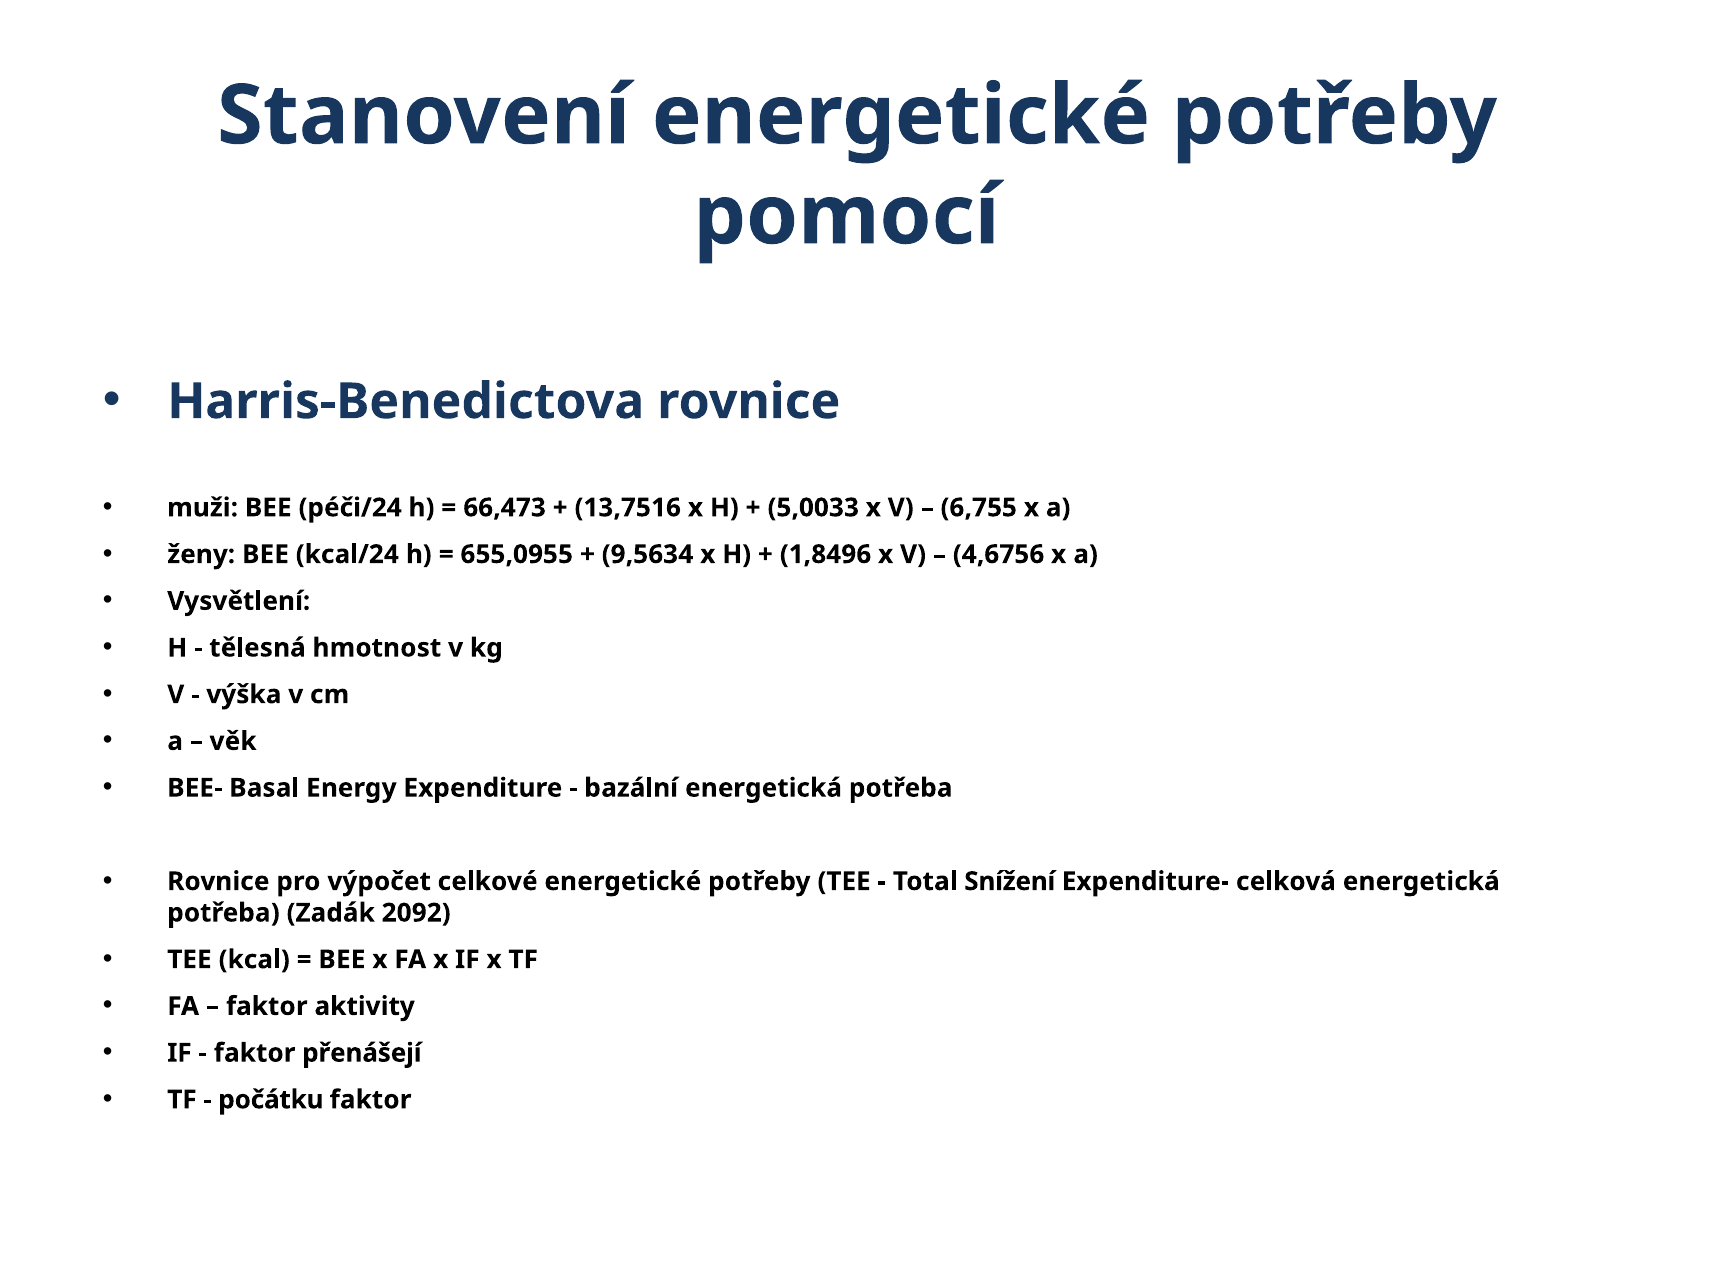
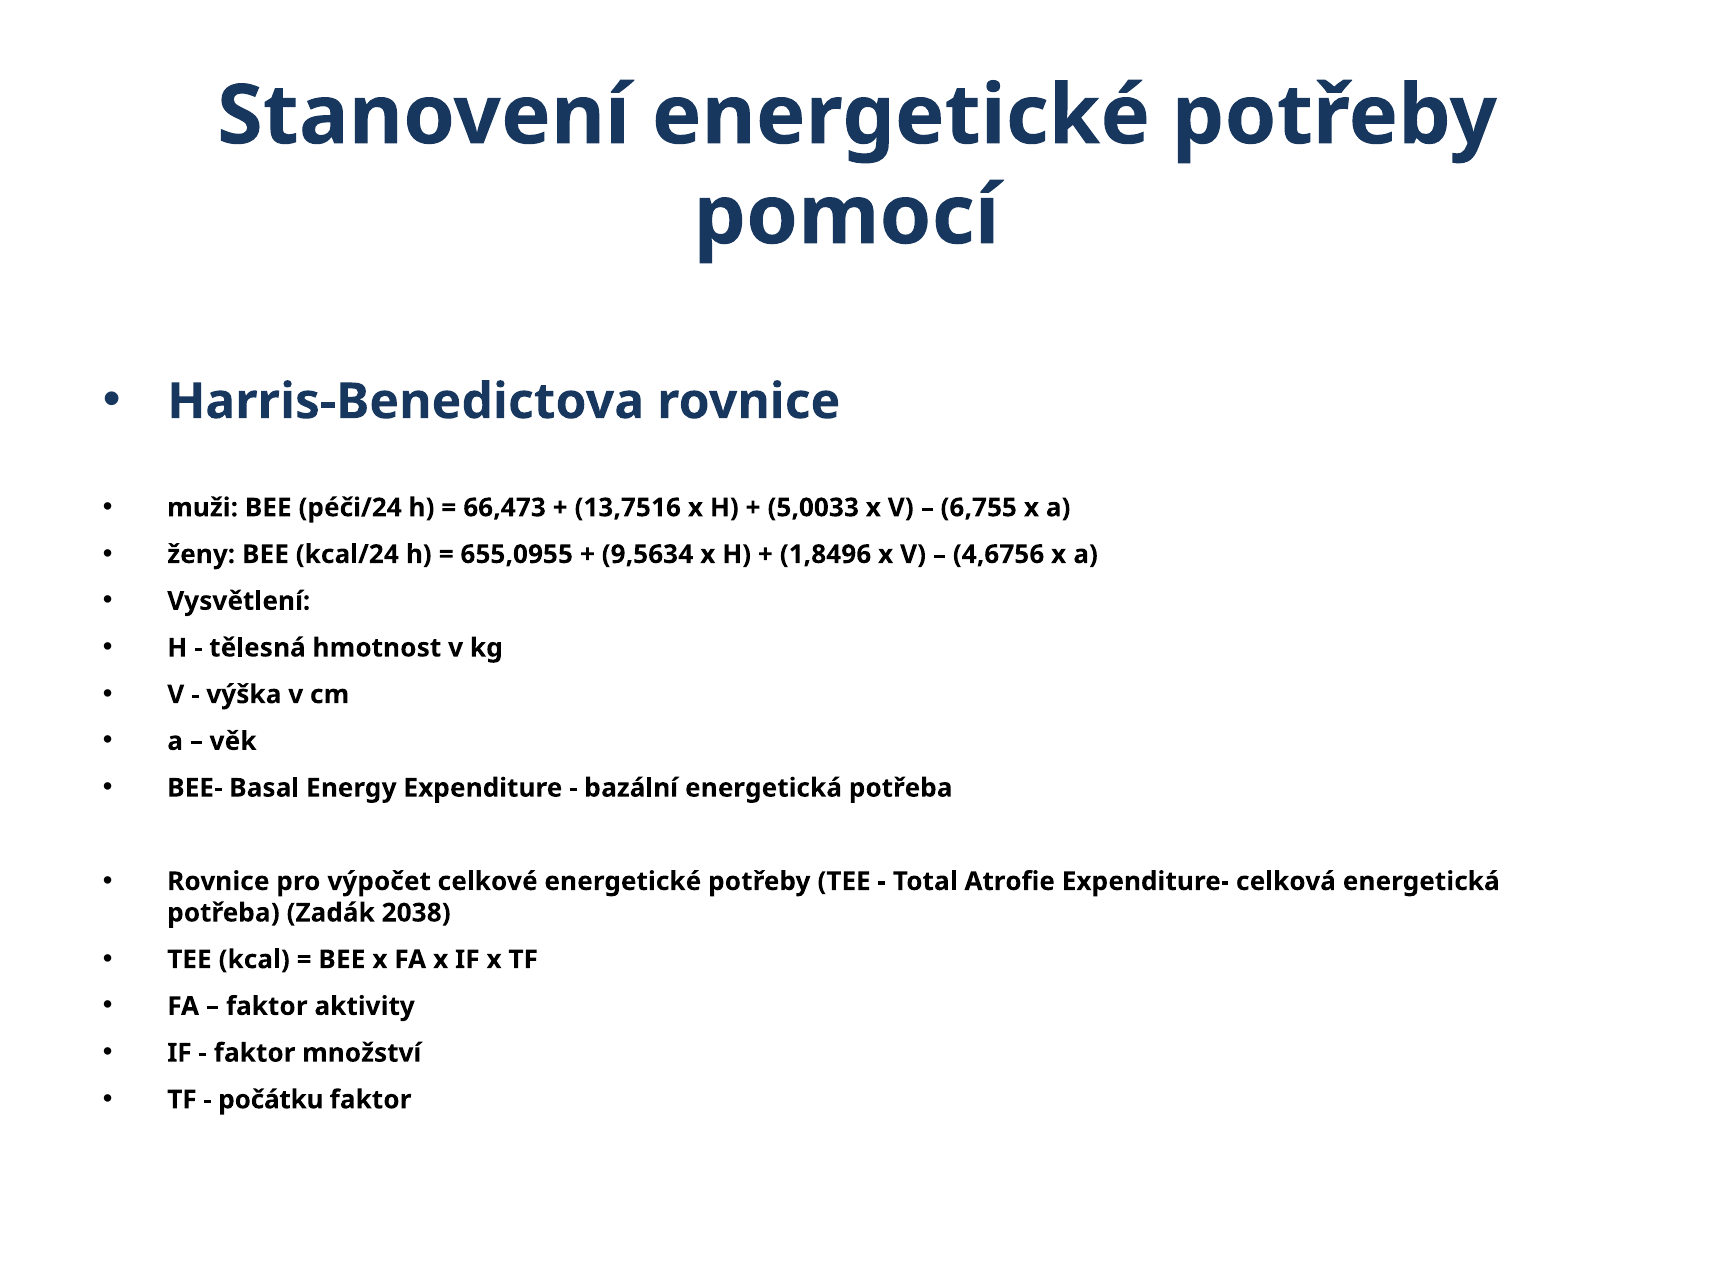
Snížení: Snížení -> Atrofie (1010, 882)
2092: 2092 -> 2038 (416, 913)
přenášejí: přenášejí -> množství (362, 1053)
